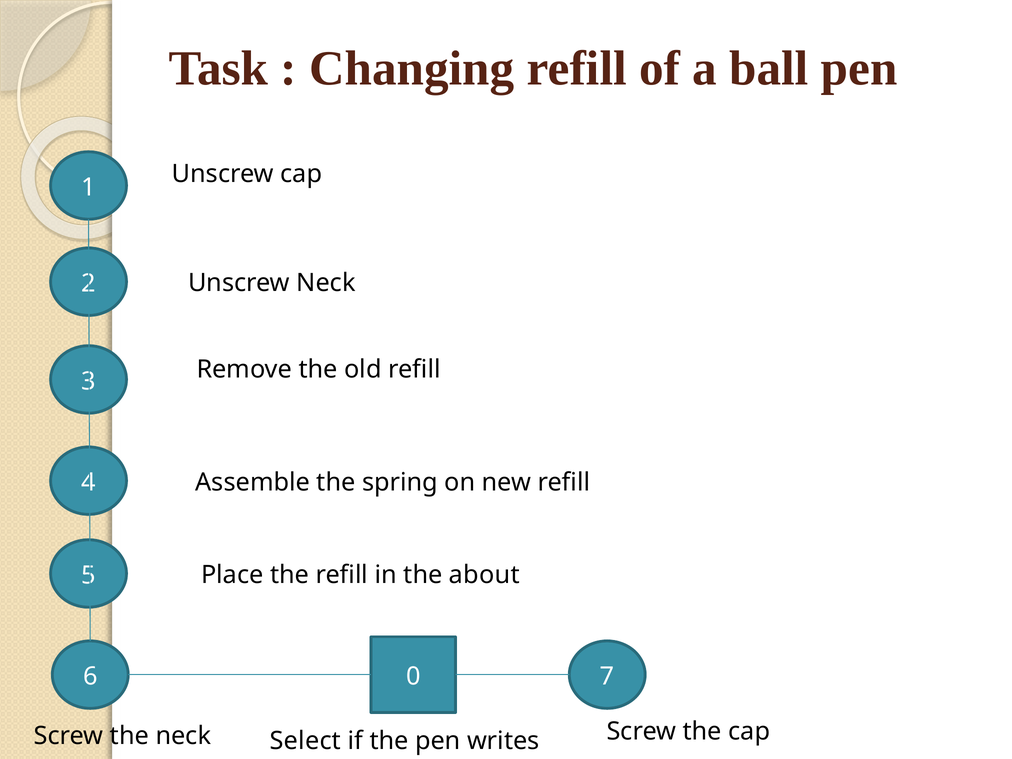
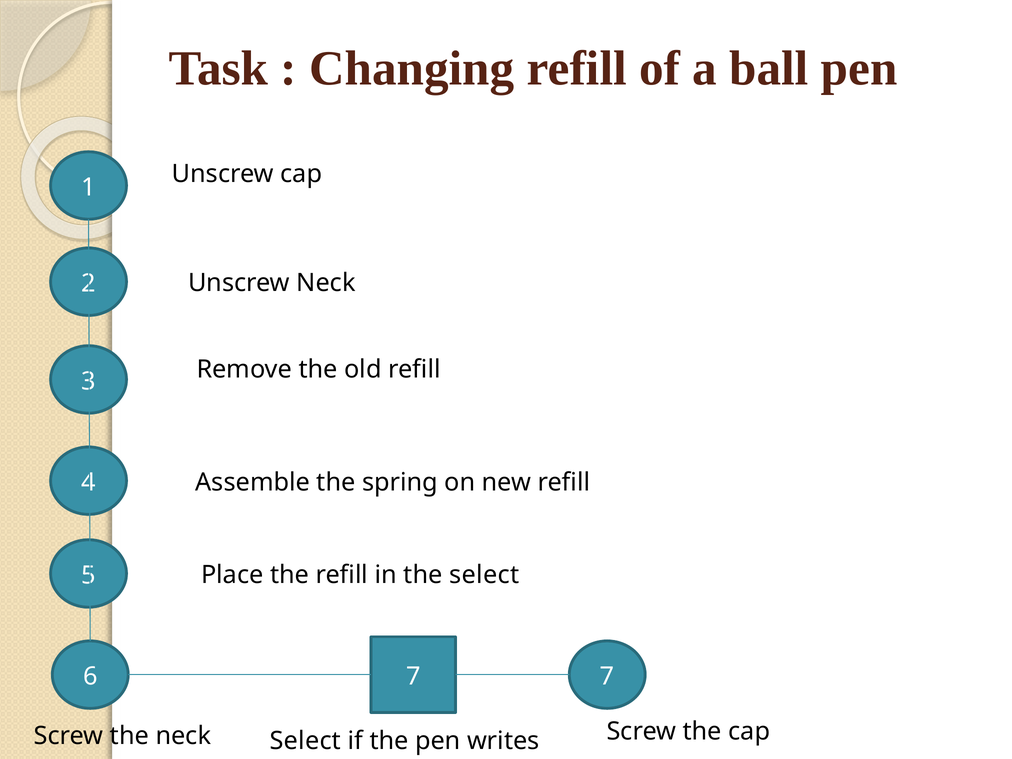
the about: about -> select (484, 575)
6 0: 0 -> 7 (413, 676)
